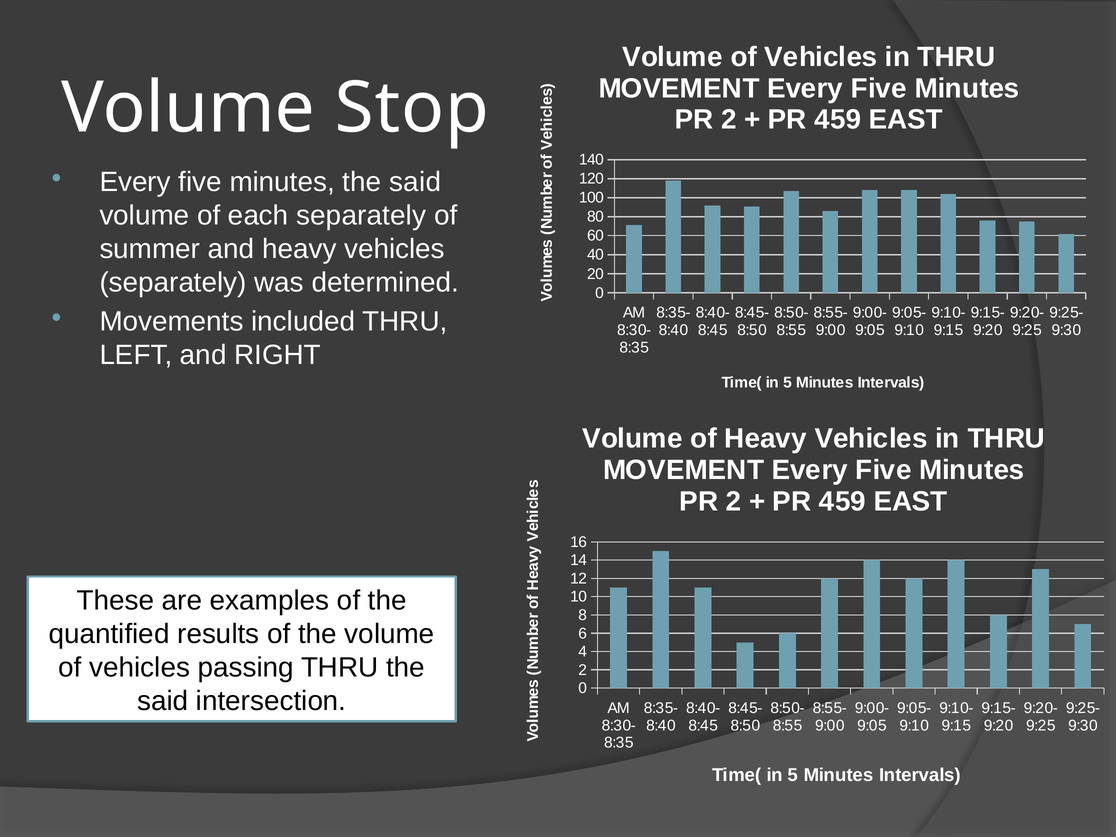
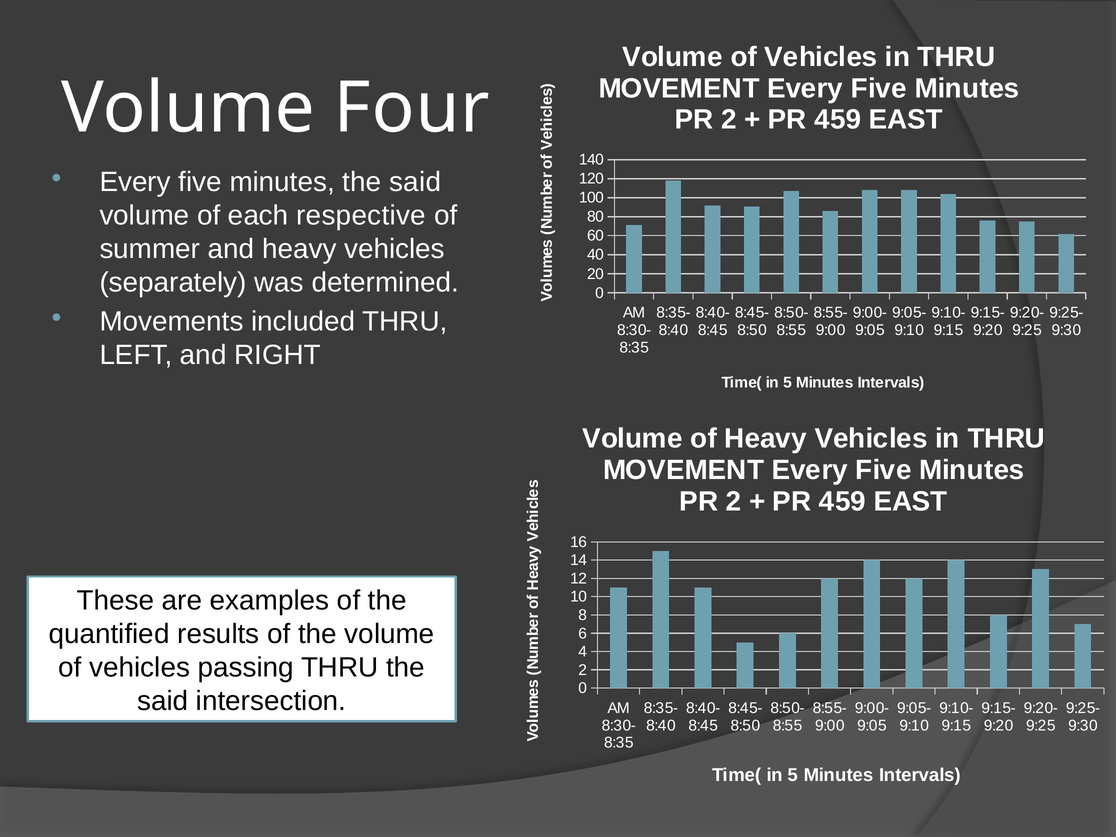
Stop: Stop -> Four (412, 108)
each separately: separately -> respective (361, 216)
